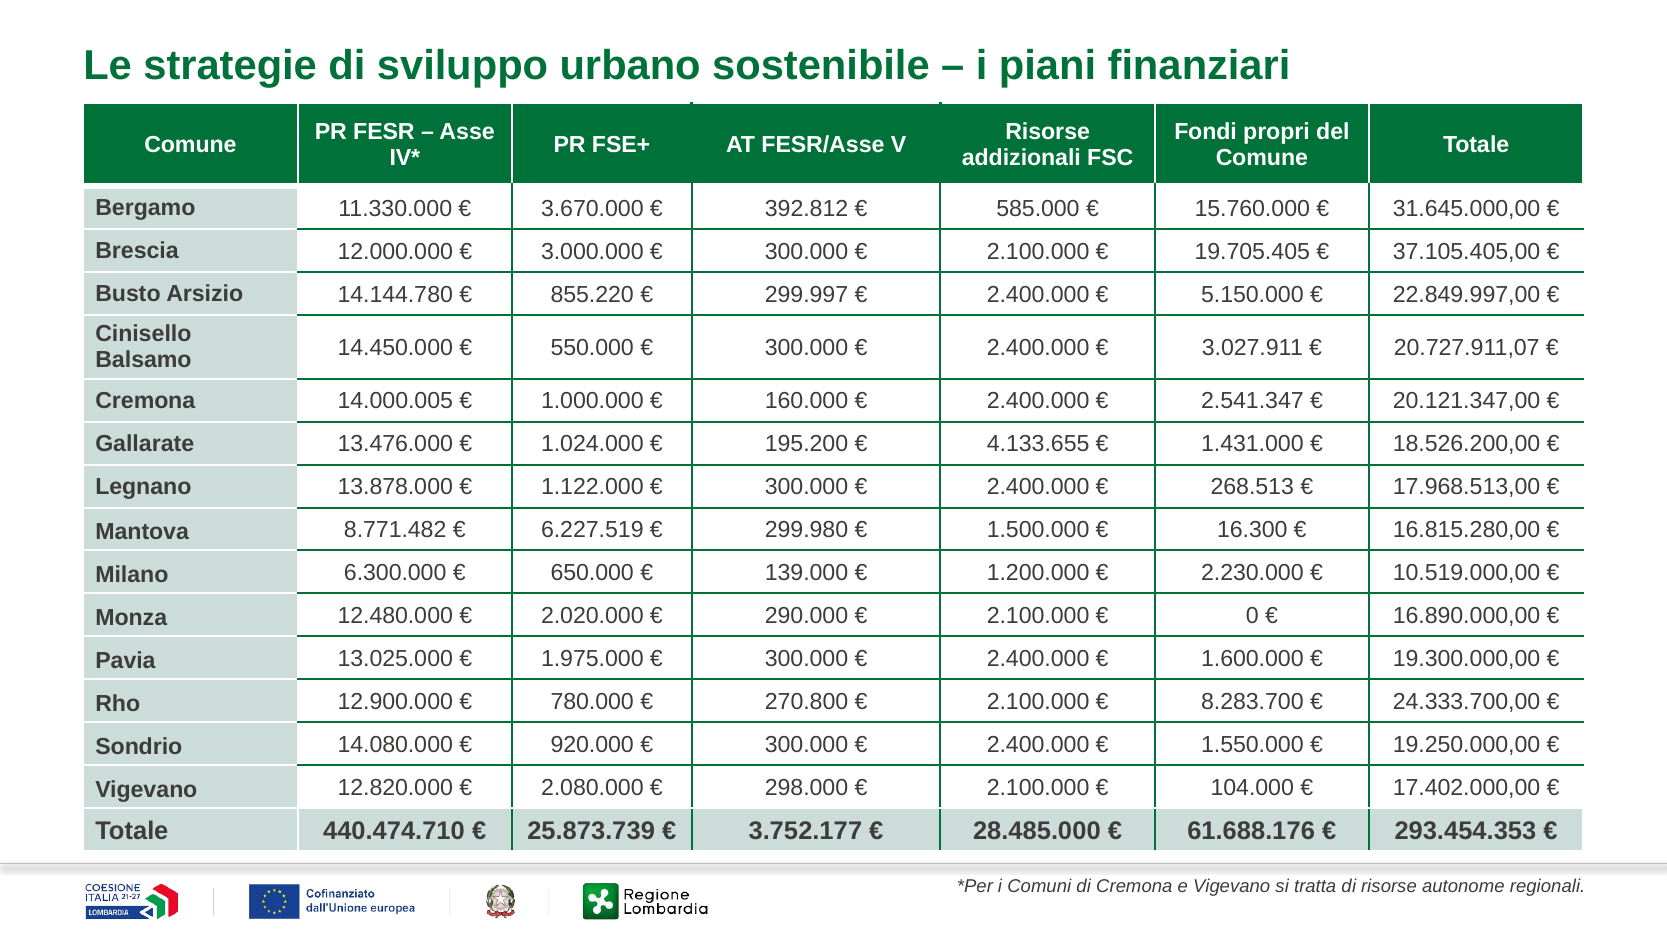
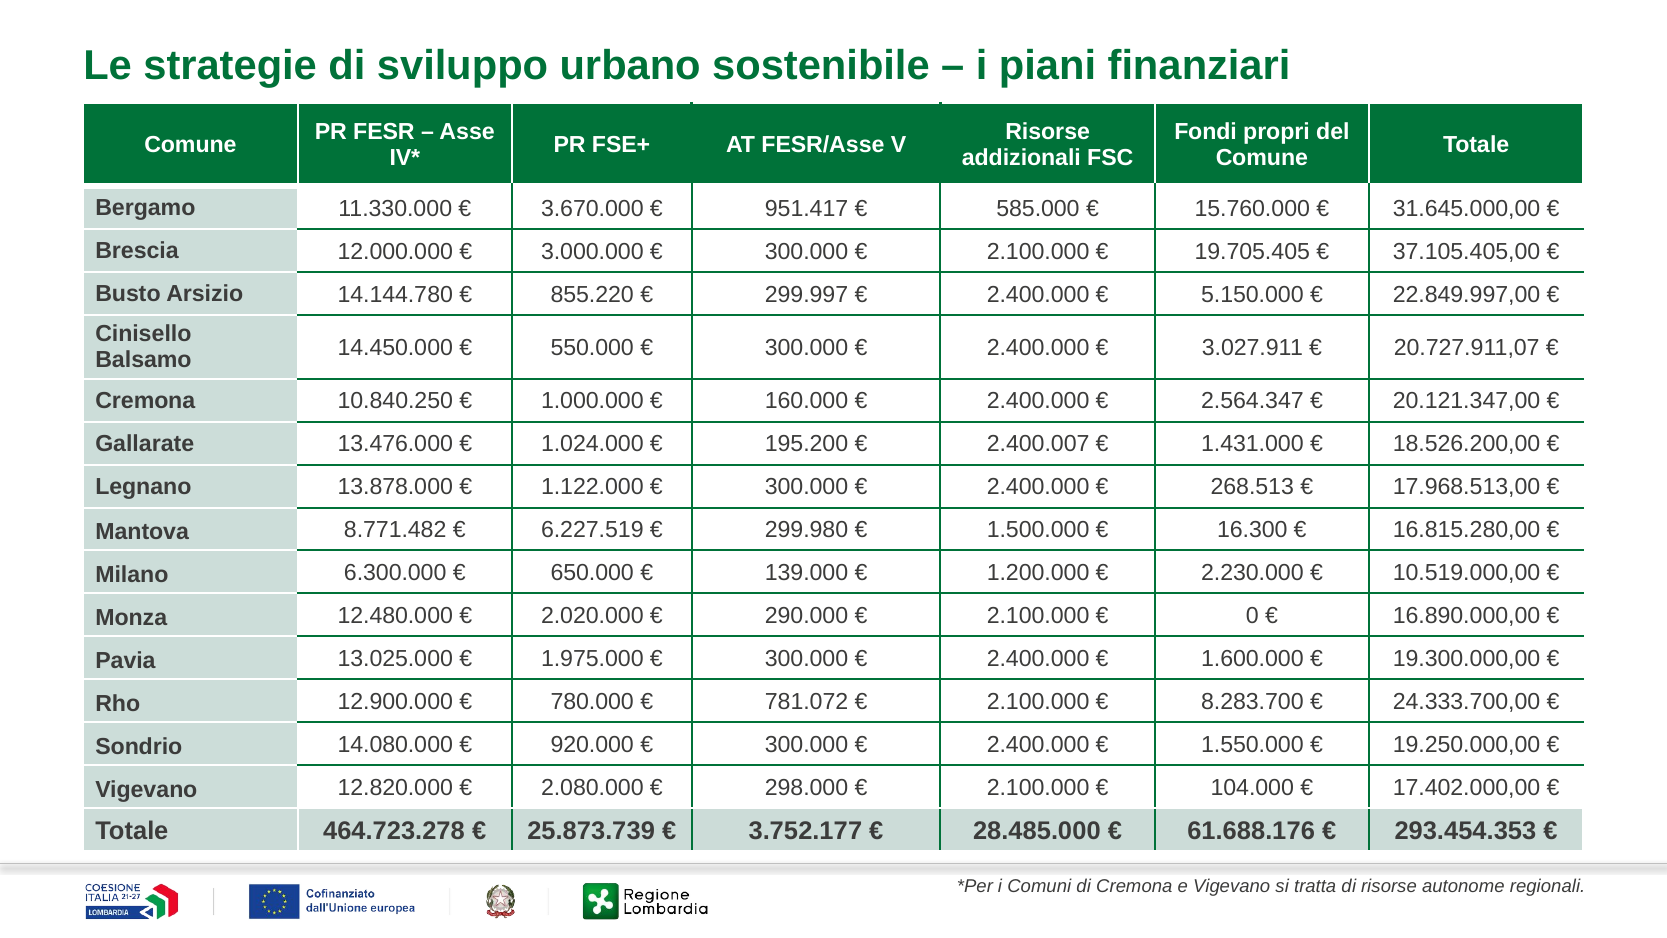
392.812: 392.812 -> 951.417 (807, 209)
14.000.005: 14.000.005 -> 10.840.250 (395, 401)
2.541.347: 2.541.347 -> 2.564.347 (1252, 401)
4.133.655: 4.133.655 -> 2.400.007 (1038, 444)
270.800: 270.800 -> 781.072 (807, 702)
440.474.710: 440.474.710 -> 464.723.278 (394, 831)
